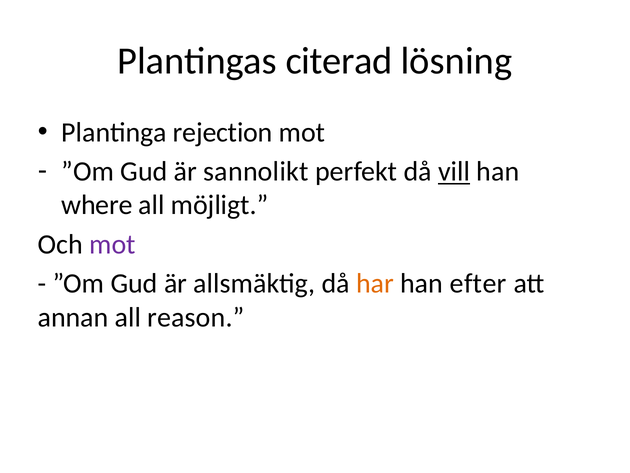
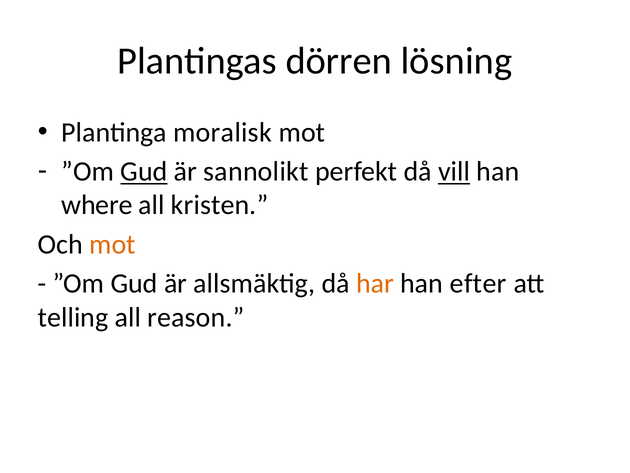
citerad: citerad -> dörren (339, 61)
rejection: rejection -> moralisk (222, 132)
Gud underline: none -> present (144, 171)
möjligt: möjligt -> kristen (220, 205)
mot colour: purple -> orange (112, 244)
annan: annan -> telling (73, 317)
